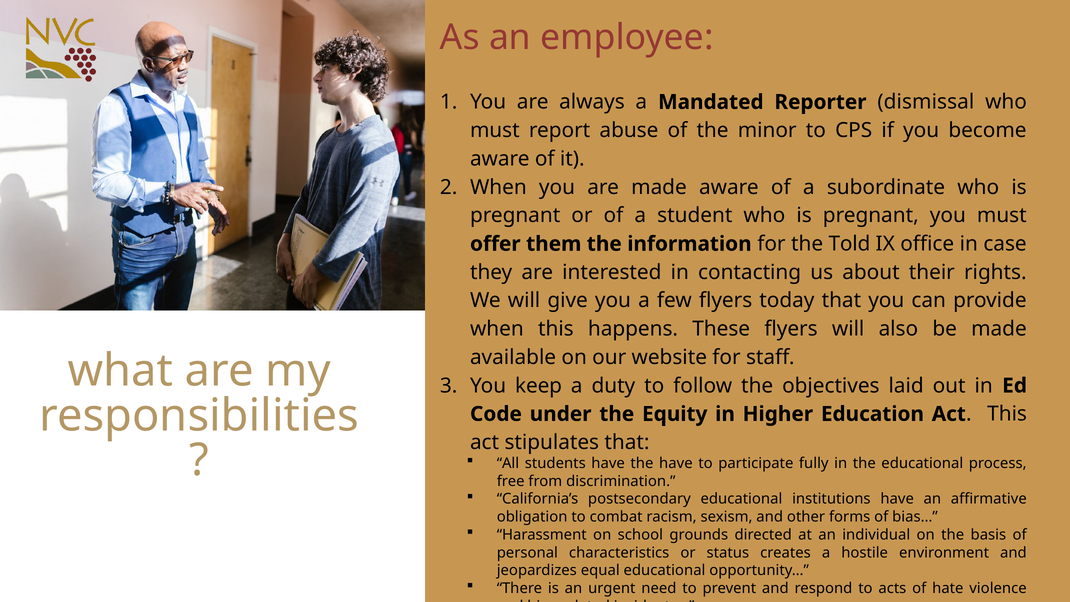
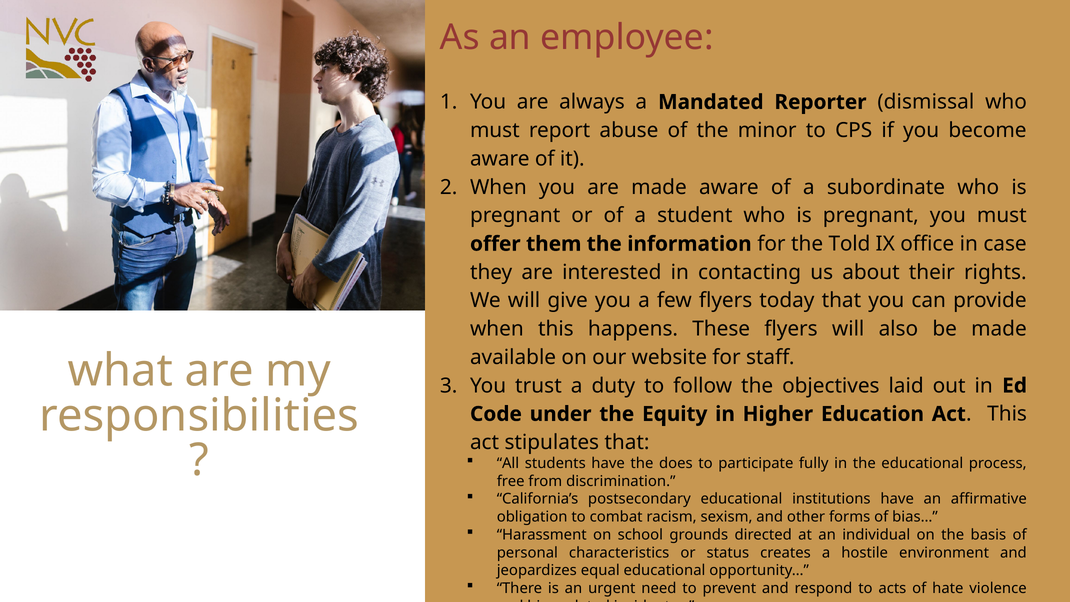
keep: keep -> trust (538, 386)
the have: have -> does (676, 463)
